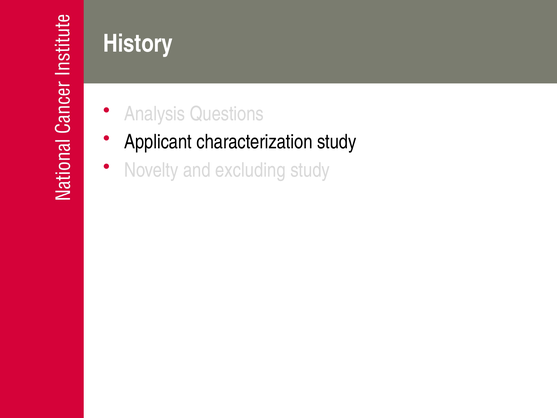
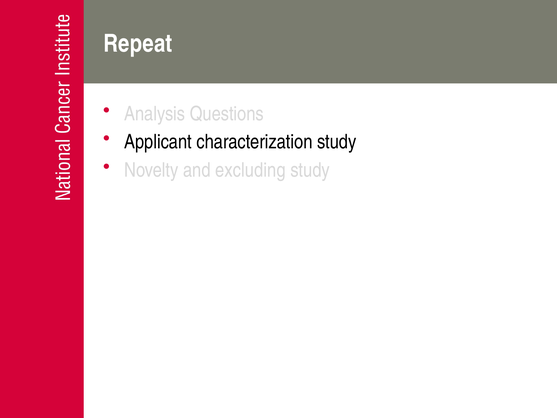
History: History -> Repeat (138, 43)
